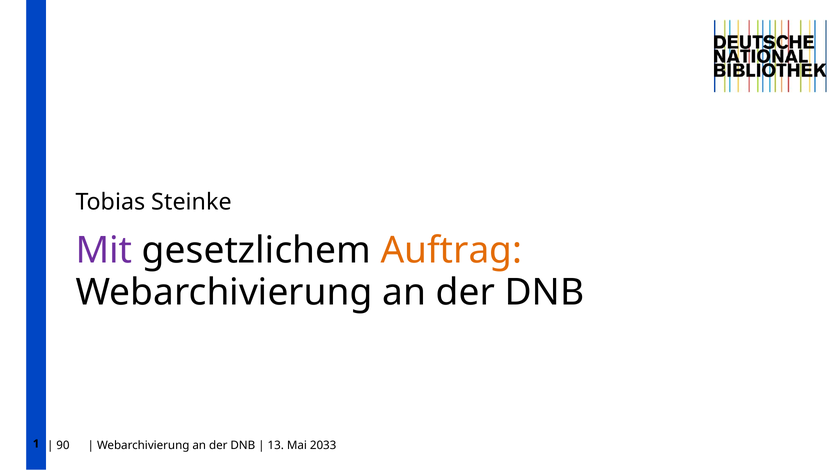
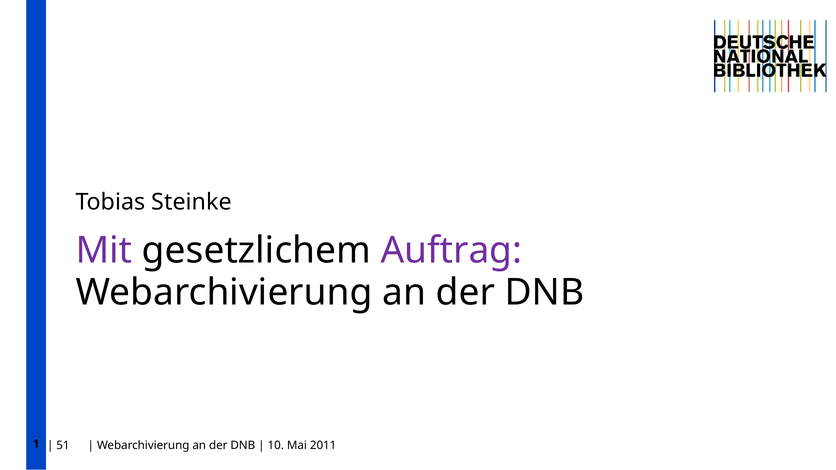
Auftrag colour: orange -> purple (451, 251)
90: 90 -> 51 (63, 446)
13: 13 -> 10 (276, 446)
2033: 2033 -> 2011 (323, 446)
